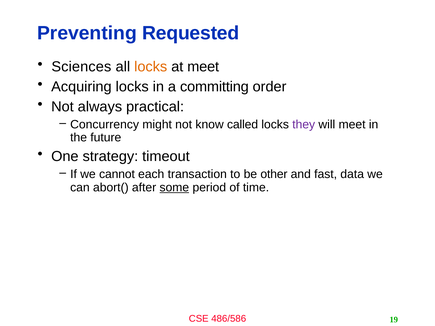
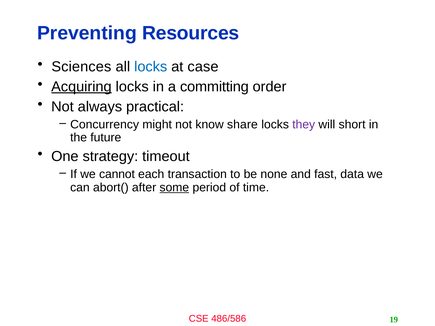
Requested: Requested -> Resources (191, 33)
locks colour: orange -> blue (151, 67)
at meet: meet -> case (203, 67)
Acquiring underline: none -> present (81, 87)
called: called -> share (242, 125)
will meet: meet -> short (352, 125)
other: other -> none (274, 174)
